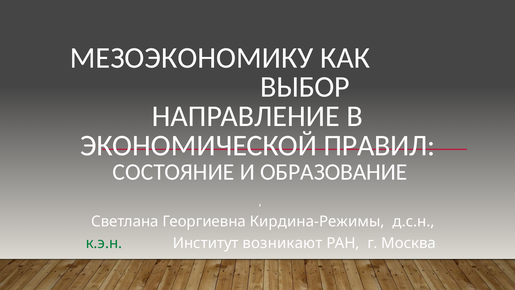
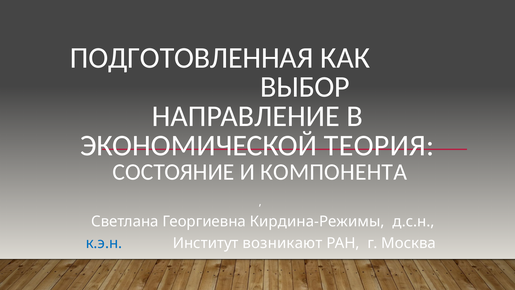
МЕЗОЭКОНОМИКУ: МЕЗОЭКОНОМИКУ -> ПОДГОТОВЛЕННАЯ (192, 58)
ПРАВИЛ: ПРАВИЛ -> ТЕОРИЯ (379, 145)
ОБРАЗОВАНИЕ: ОБРАЗОВАНИЕ -> КОМПОНЕНТА (334, 172)
к.э.н colour: green -> blue (104, 243)
